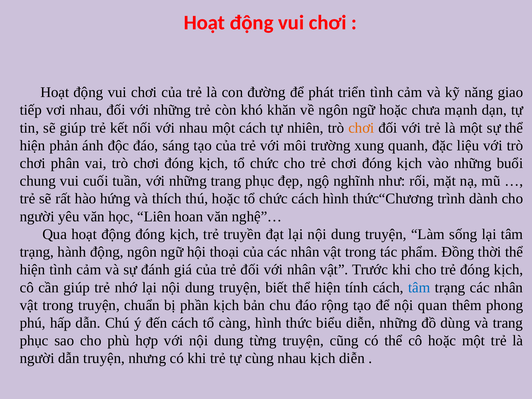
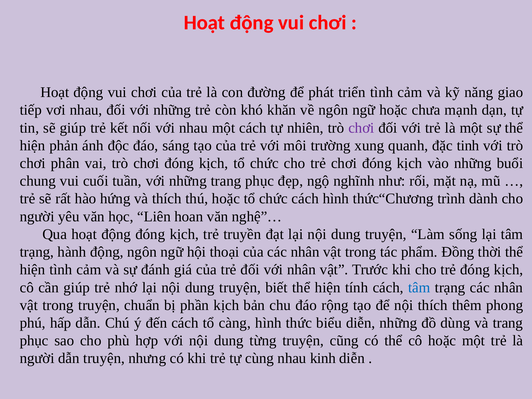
chơi colour: orange -> purple (361, 128)
liệu: liệu -> tinh (468, 146)
nội quan: quan -> thích (433, 305)
nhau kịch: kịch -> kinh (323, 358)
